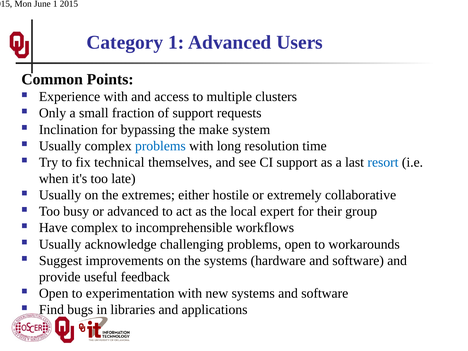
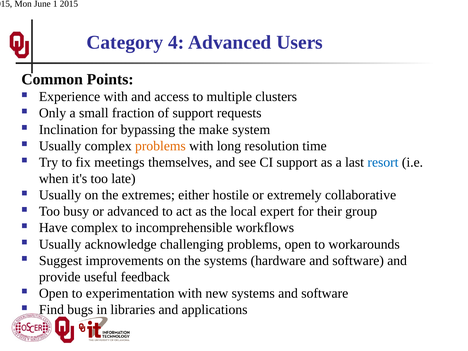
Category 1: 1 -> 4 (176, 42)
problems colour: blue -> orange (160, 146)
technical: technical -> meetings (119, 162)
